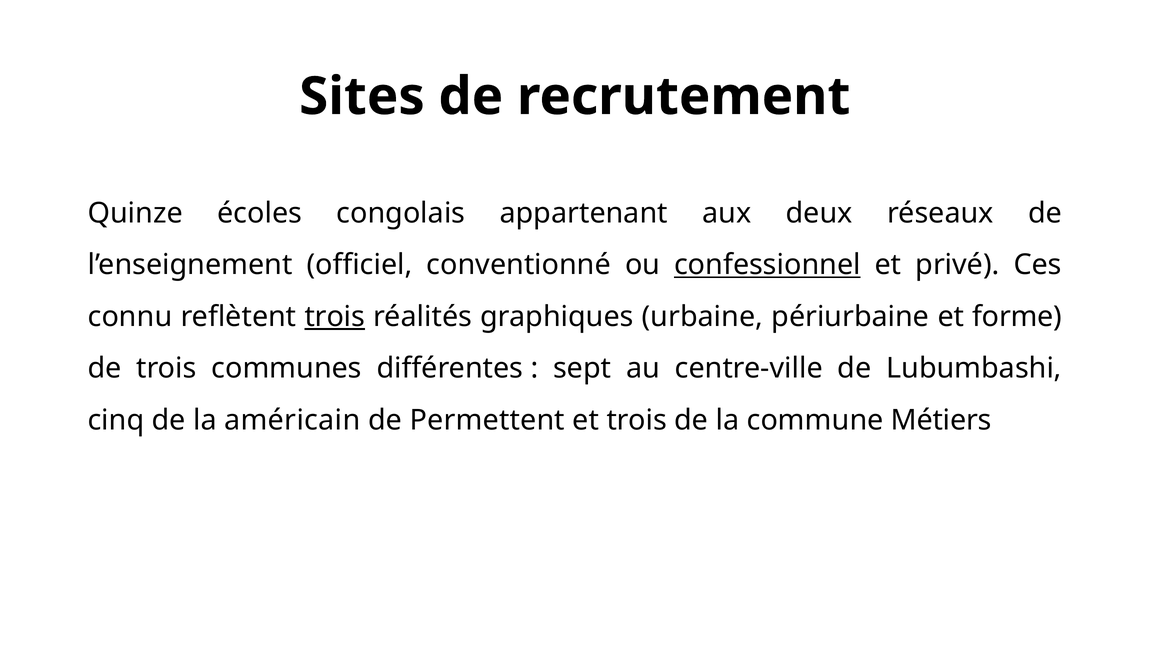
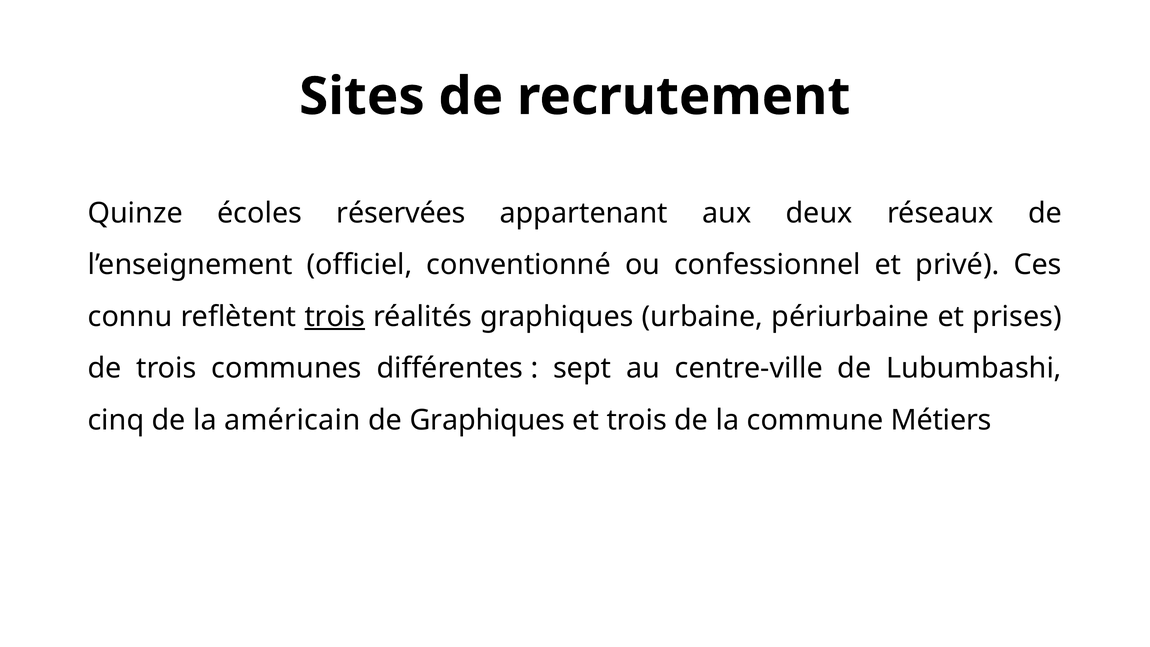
congolais: congolais -> réservées (401, 213)
confessionnel underline: present -> none (767, 265)
forme: forme -> prises (1017, 317)
de Permettent: Permettent -> Graphiques (487, 420)
